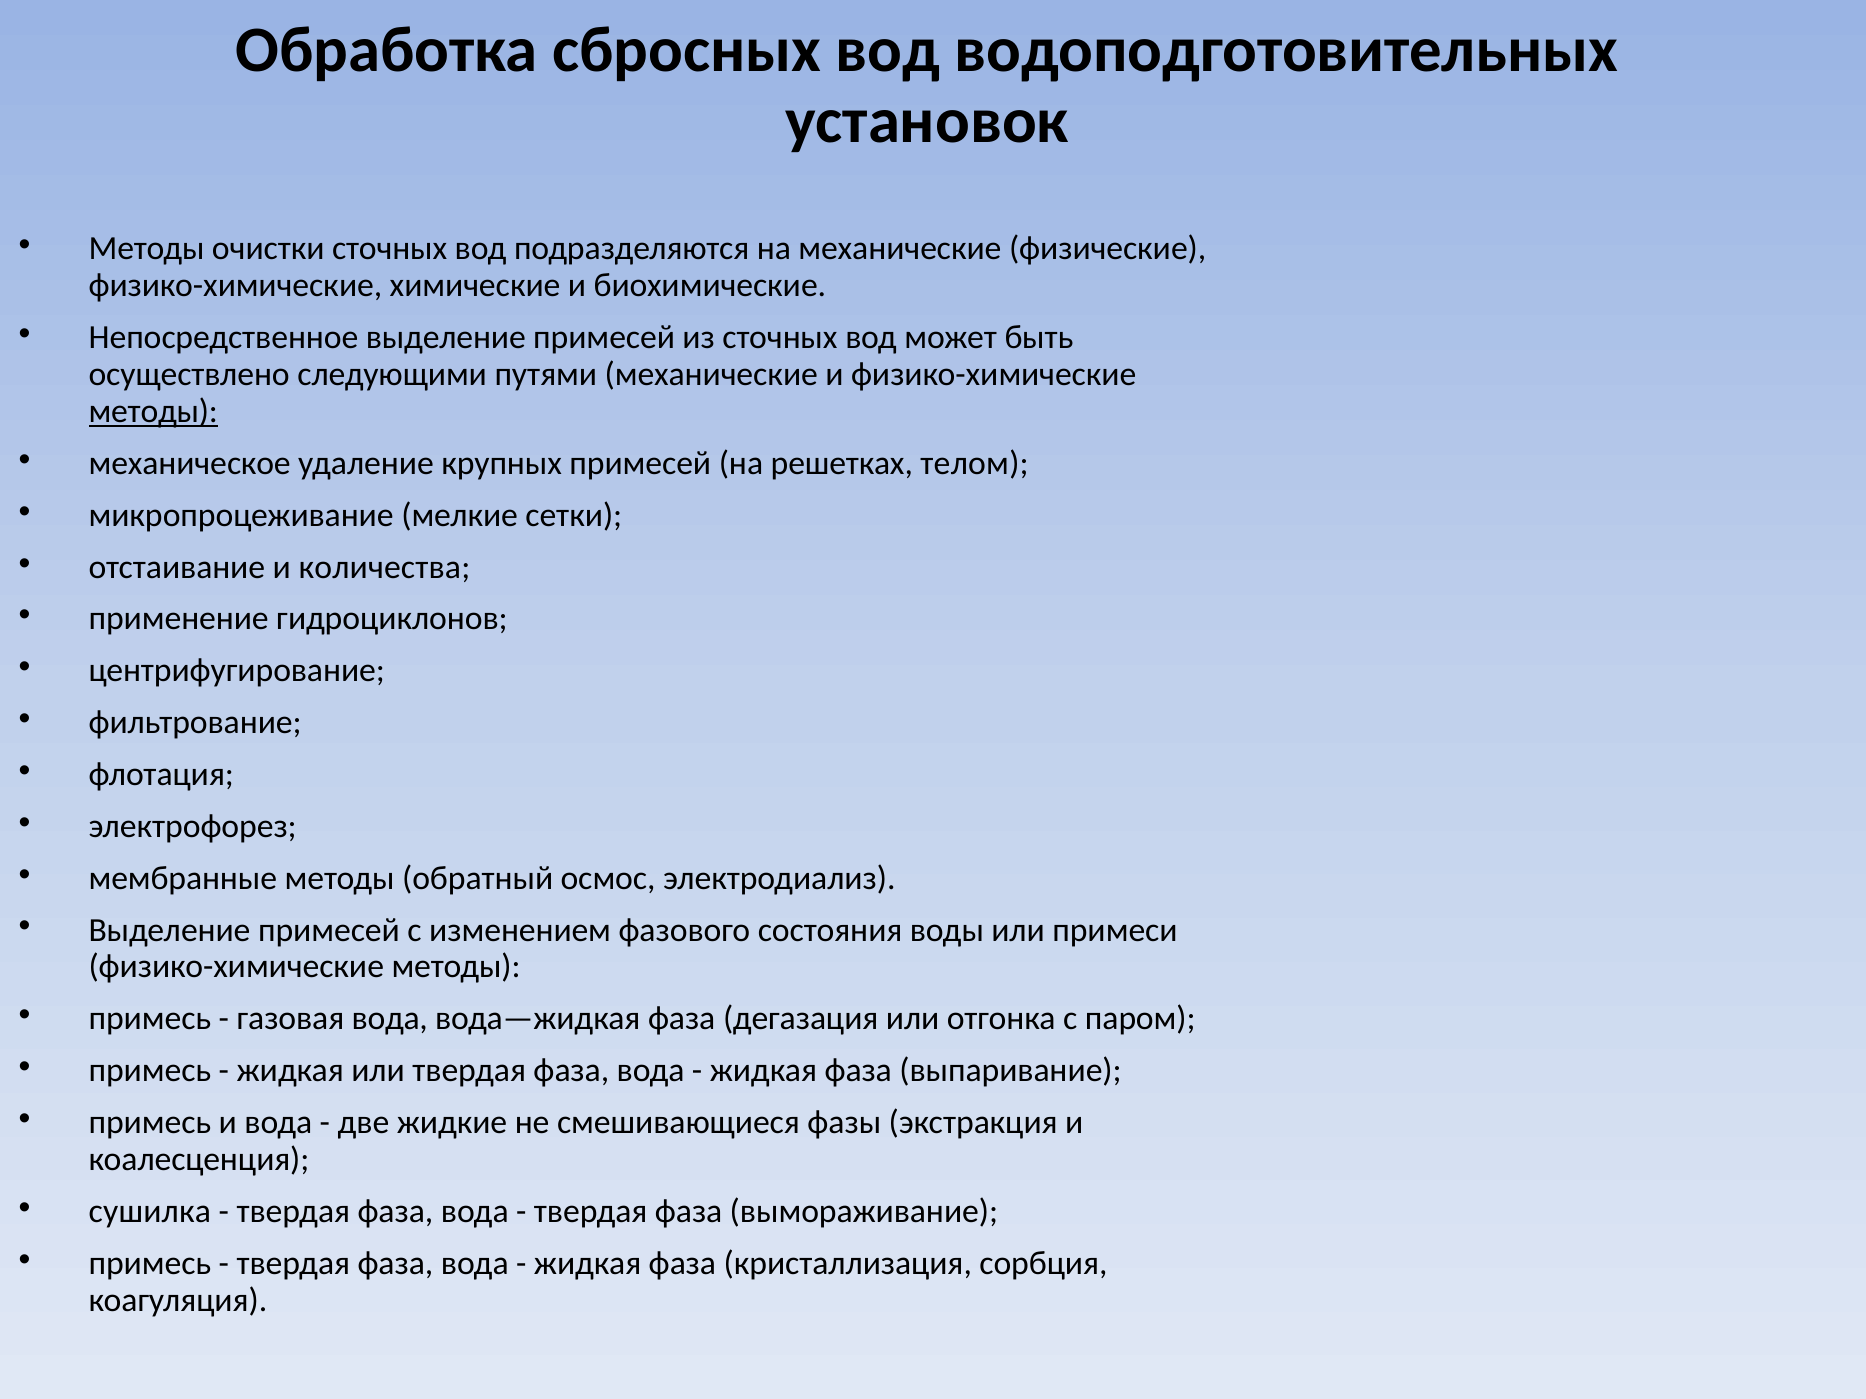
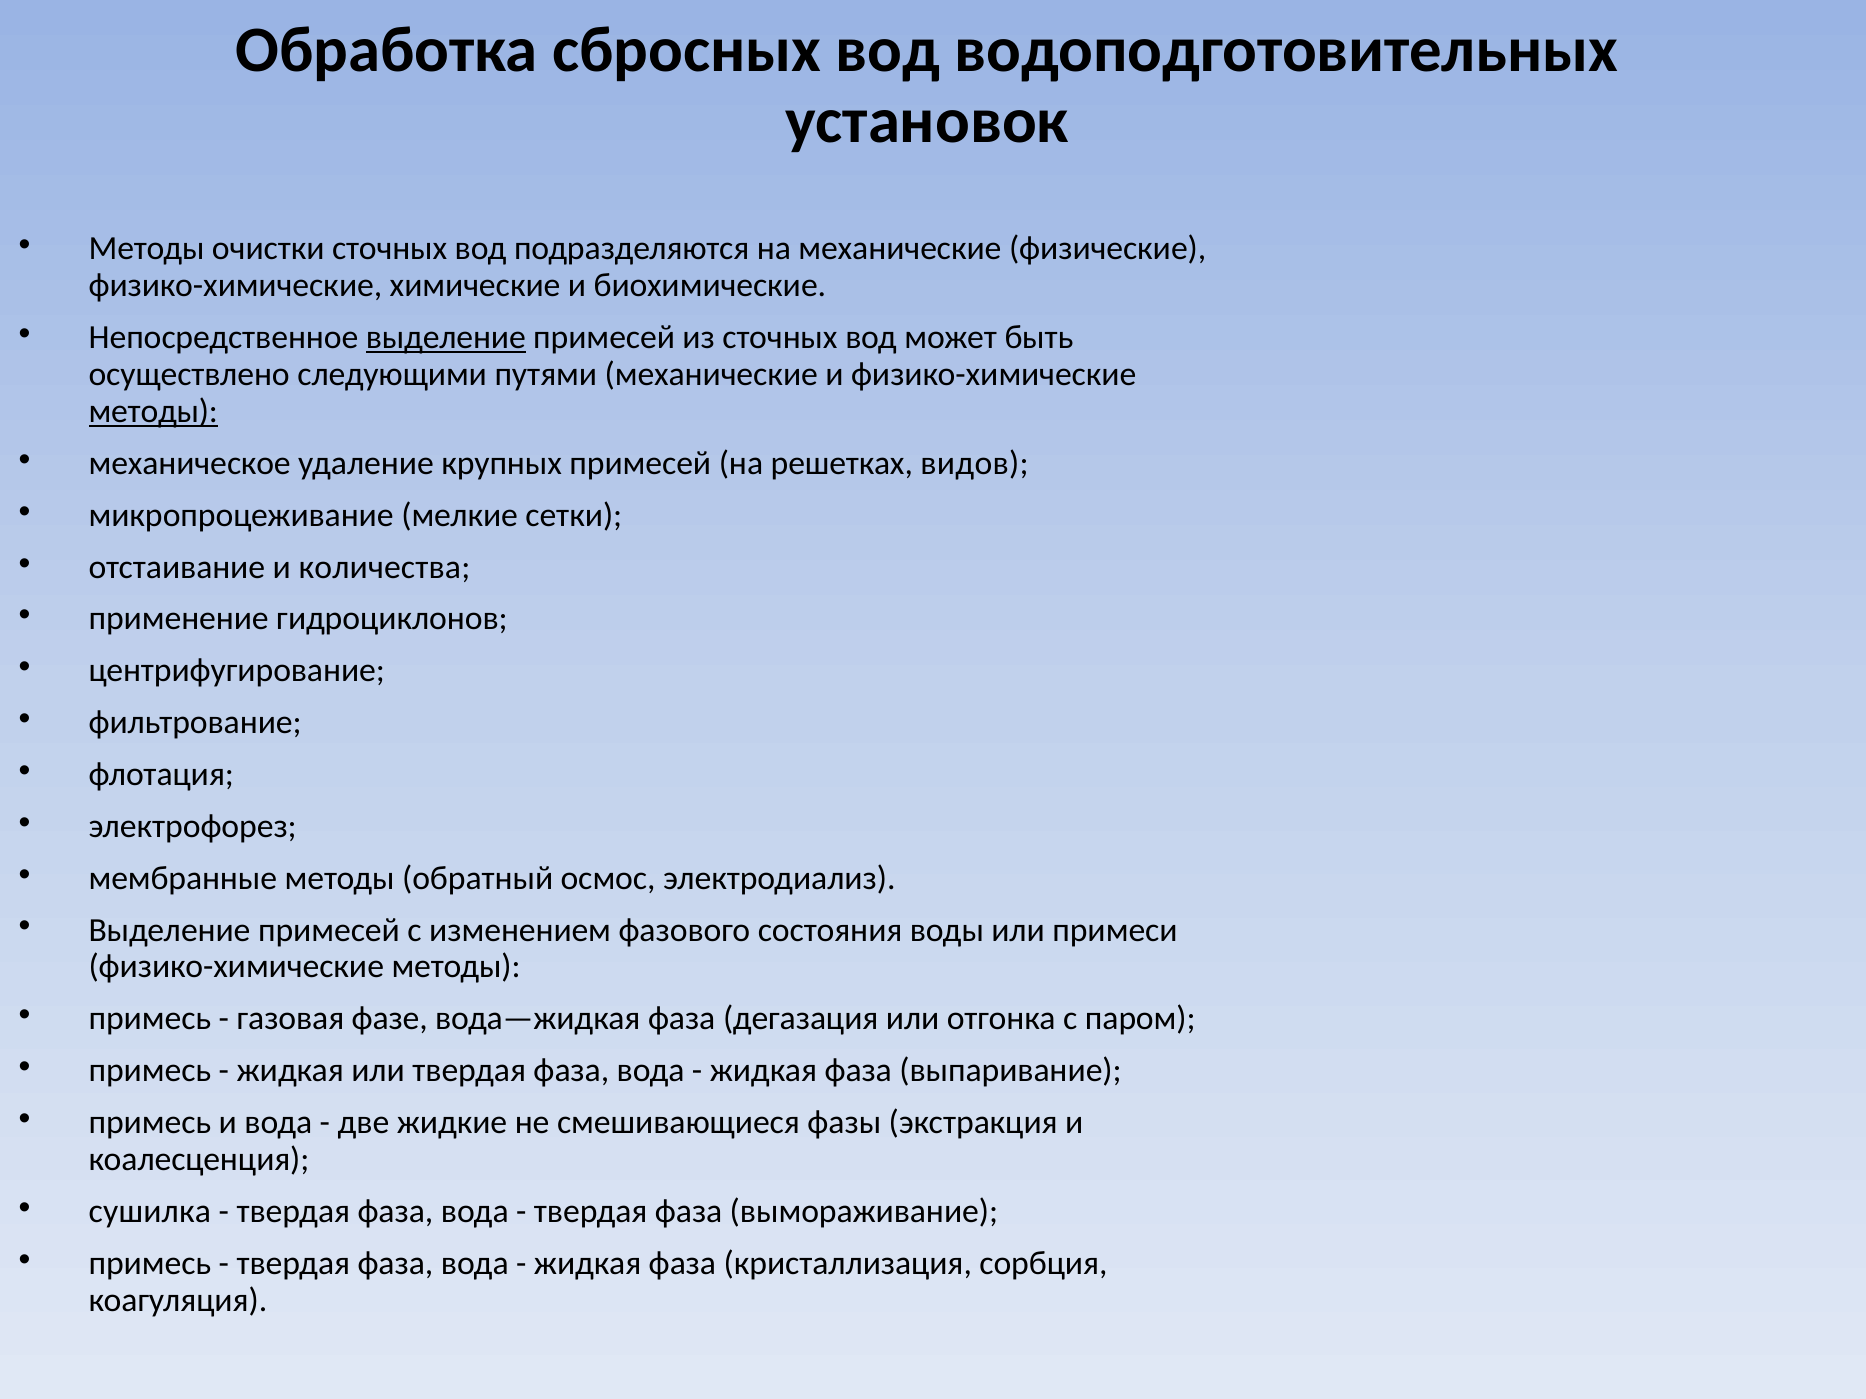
выделение underline: none -> present (446, 338)
телом: телом -> видов (975, 463)
газовая вода: вода -> фазе (390, 1019)
